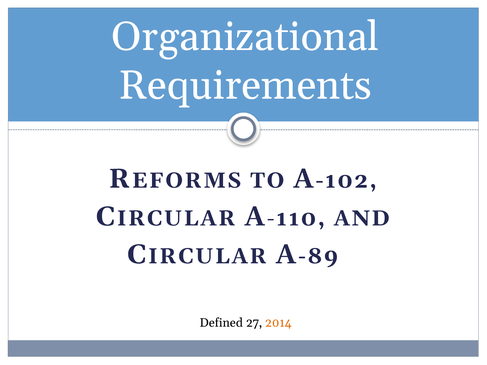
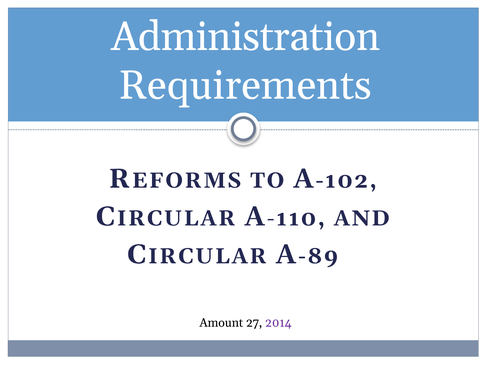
Organizational: Organizational -> Administration (246, 37)
Defined: Defined -> Amount (221, 323)
2014 colour: orange -> purple (278, 323)
